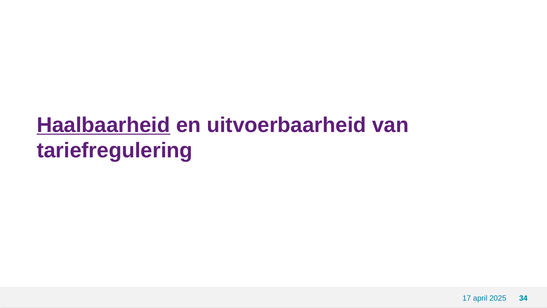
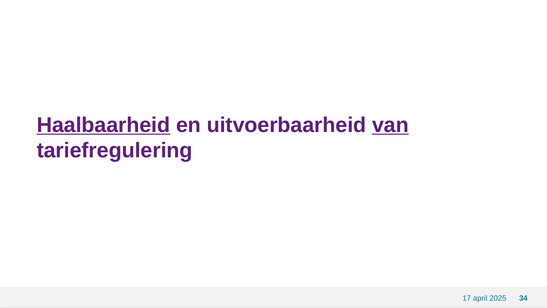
van underline: none -> present (390, 125)
